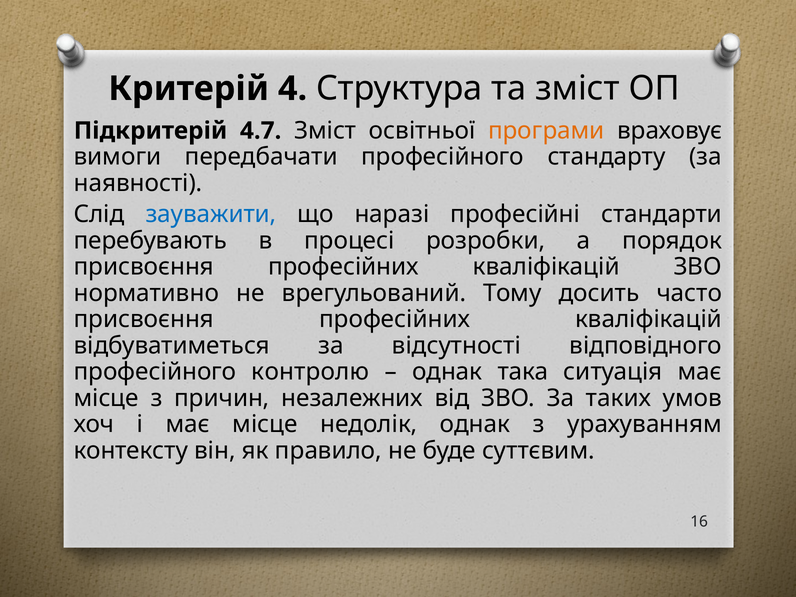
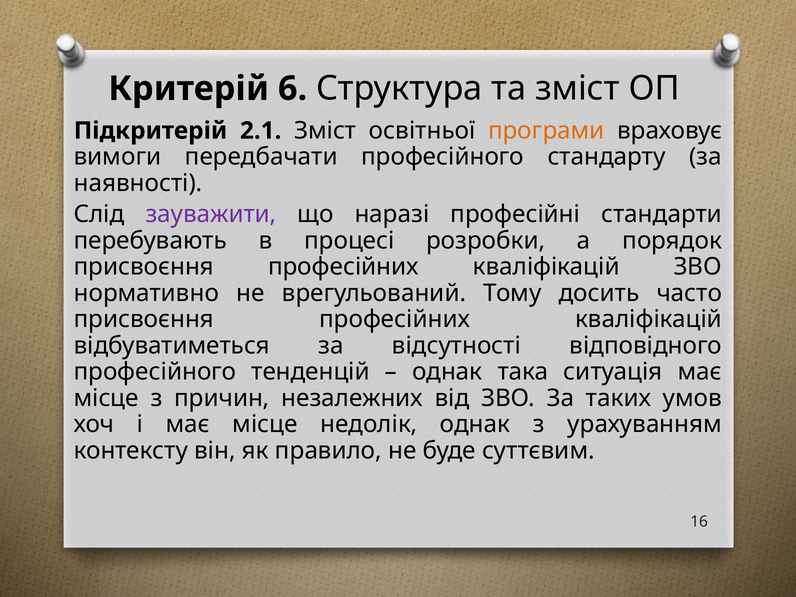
4: 4 -> 6 (293, 89)
4.7: 4.7 -> 2.1 (261, 131)
зауважити colour: blue -> purple (211, 214)
контролю: контролю -> тенденцій (311, 372)
